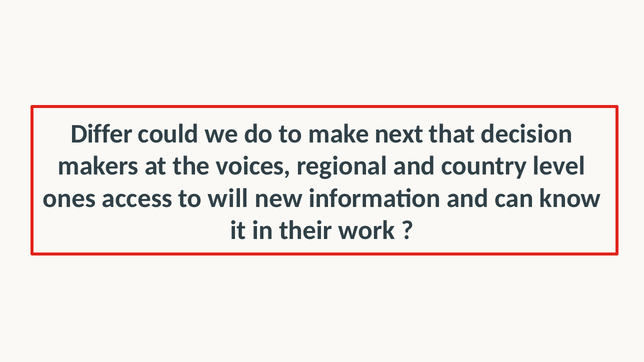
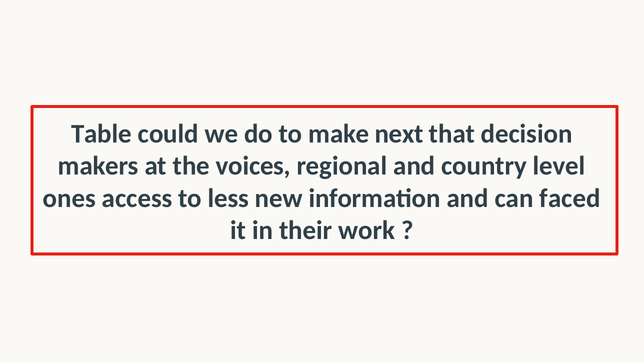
Differ: Differ -> Table (101, 134)
will: will -> less (228, 198)
know: know -> faced (570, 198)
